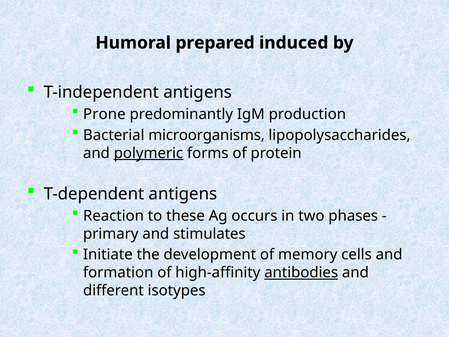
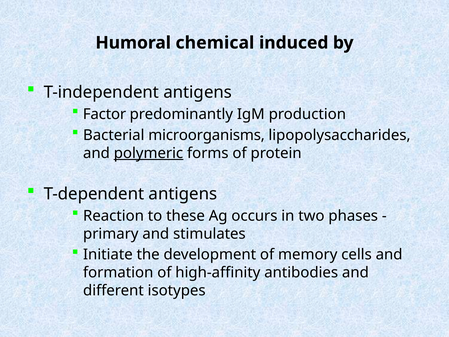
prepared: prepared -> chemical (215, 43)
Prone: Prone -> Factor (104, 114)
antibodies underline: present -> none (301, 272)
